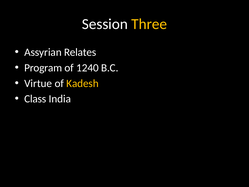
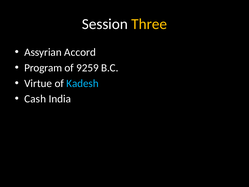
Relates: Relates -> Accord (80, 52)
1240: 1240 -> 9259 (87, 68)
Kadesh colour: yellow -> light blue (82, 83)
Class: Class -> Cash (35, 99)
